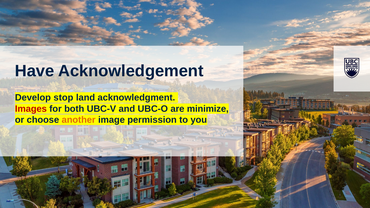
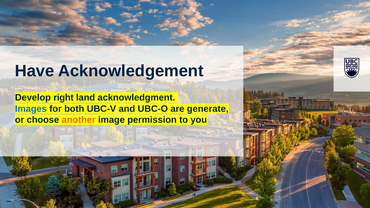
stop: stop -> right (64, 98)
Images colour: red -> blue (31, 109)
minimize: minimize -> generate (208, 109)
